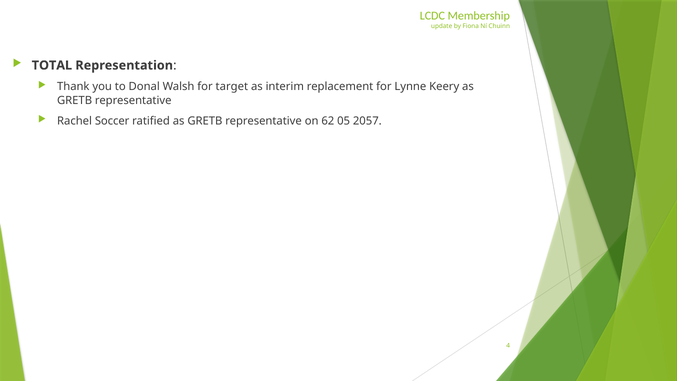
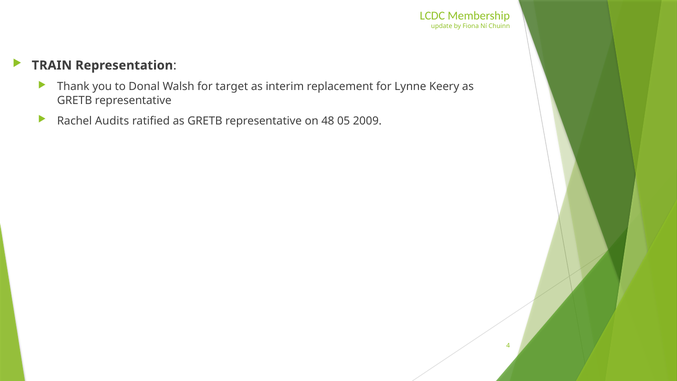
TOTAL: TOTAL -> TRAIN (52, 65)
Soccer: Soccer -> Audits (112, 121)
62: 62 -> 48 (328, 121)
2057: 2057 -> 2009 (367, 121)
